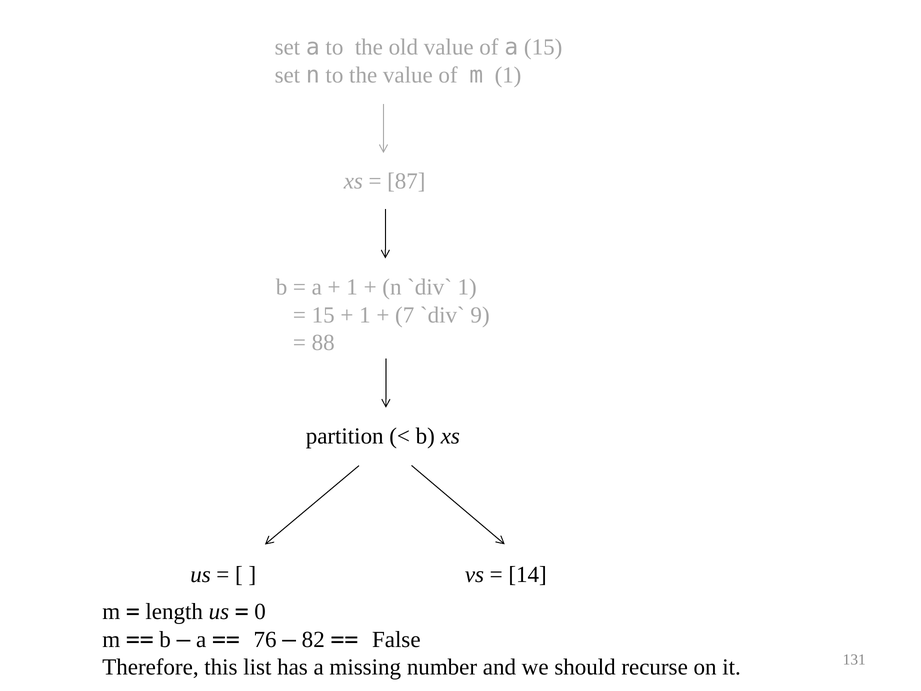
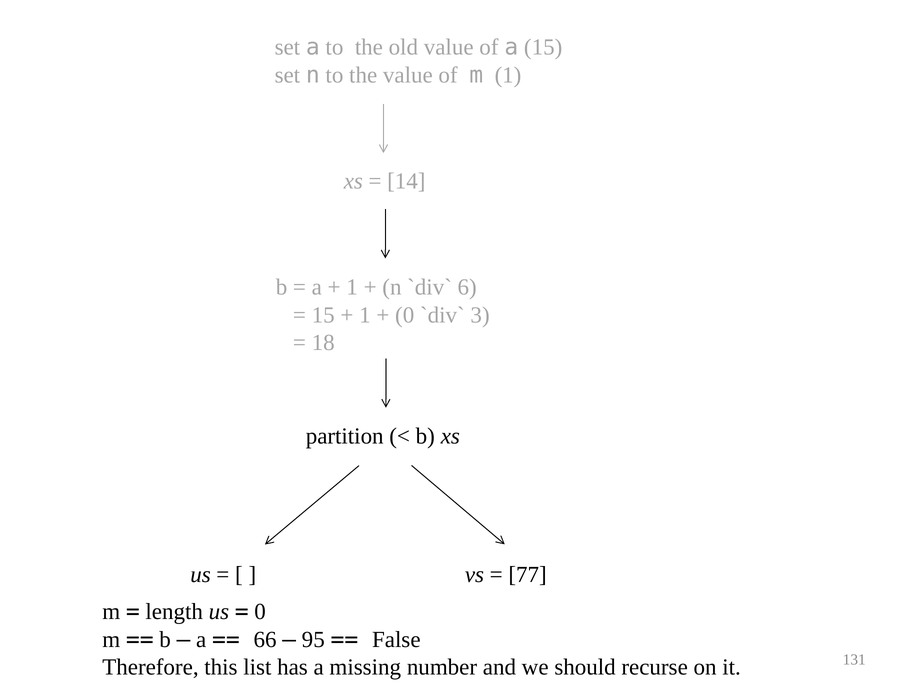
87: 87 -> 14 (406, 181)
1: 1 -> 6 (467, 287)
7: 7 -> 0 (405, 315)
9: 9 -> 3 (480, 315)
88: 88 -> 18 (323, 342)
14: 14 -> 77 (528, 574)
76: 76 -> 66 (265, 639)
82: 82 -> 95 (313, 639)
